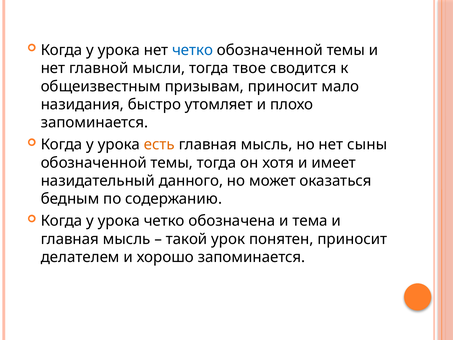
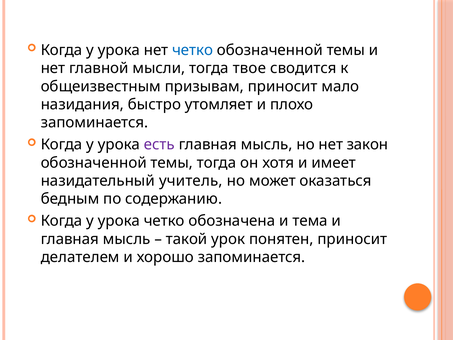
есть colour: orange -> purple (159, 144)
сыны: сыны -> закон (367, 144)
данного: данного -> учитель (191, 181)
